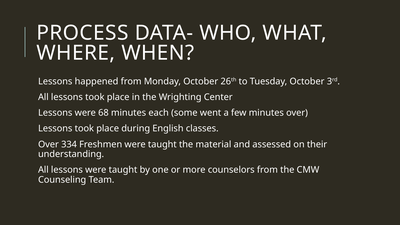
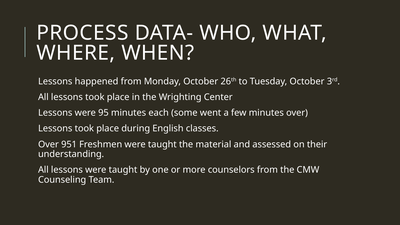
68: 68 -> 95 (103, 113)
334: 334 -> 951 (69, 144)
